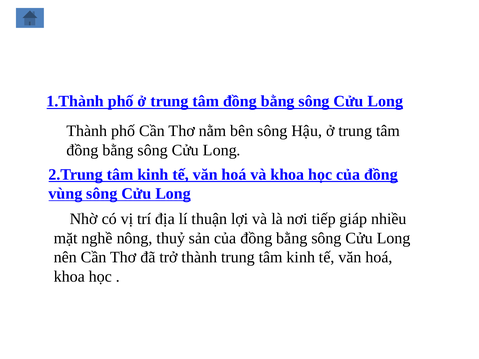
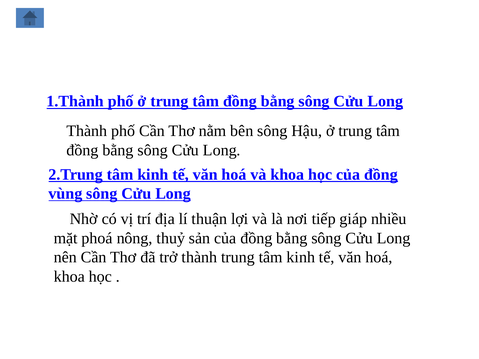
nghề: nghề -> phoá (97, 238)
